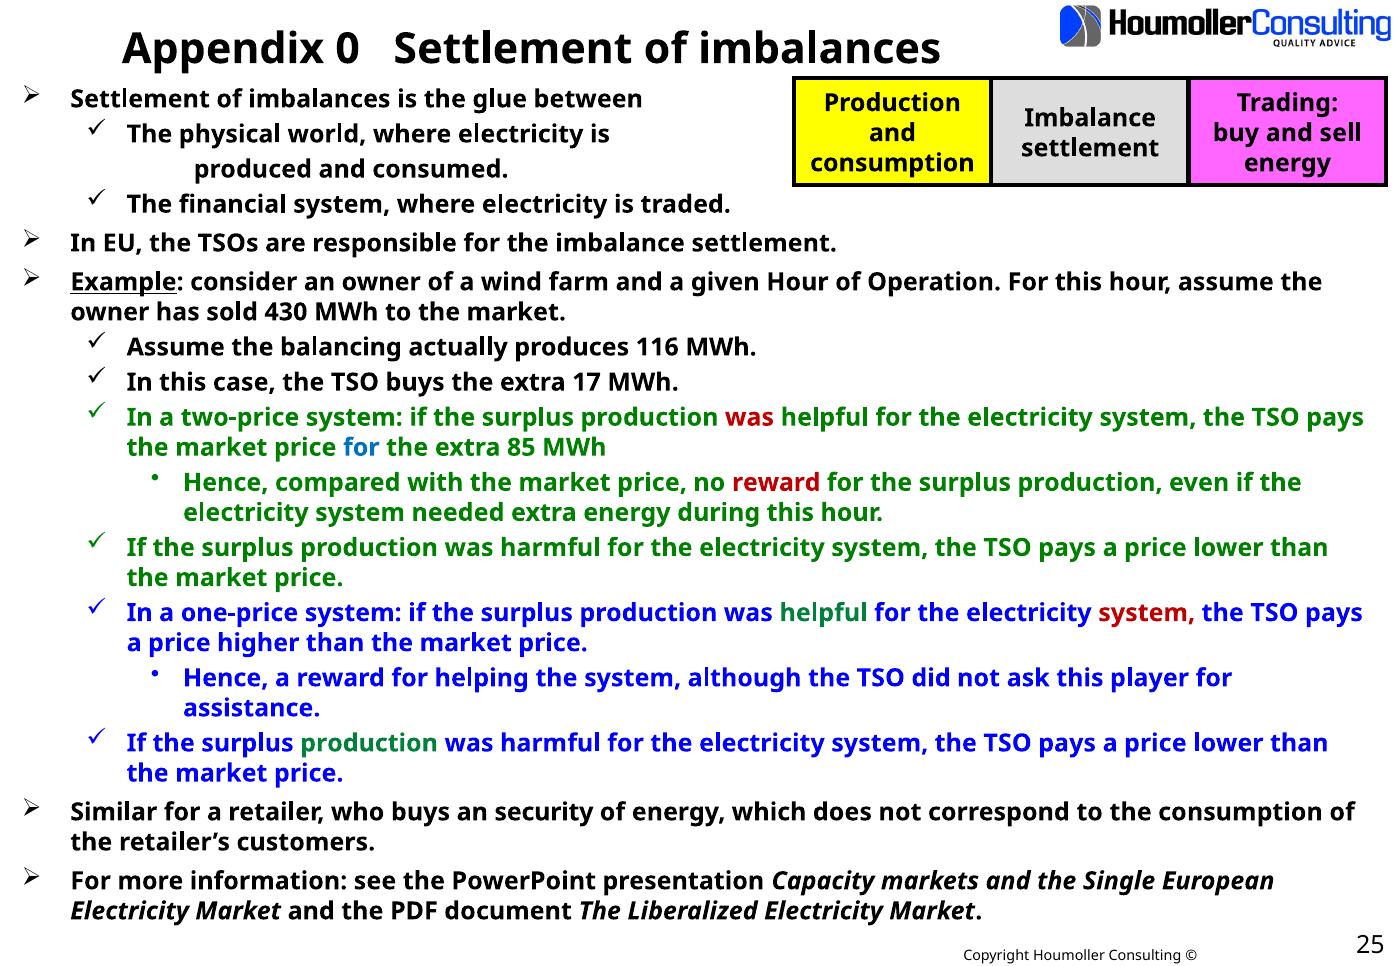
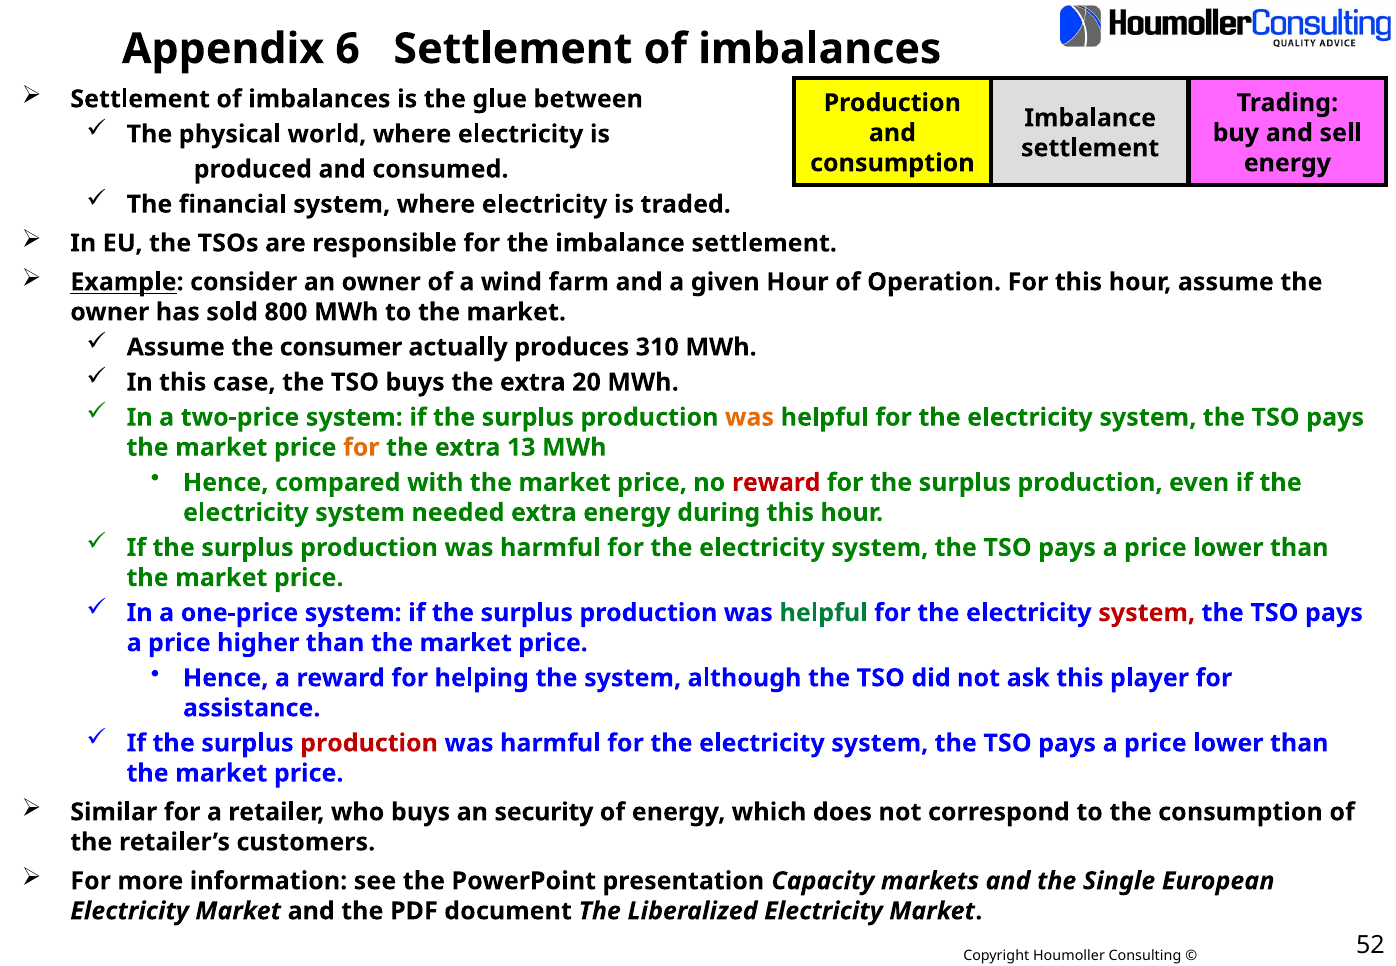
0: 0 -> 6 (348, 49)
430: 430 -> 800 (286, 312)
balancing: balancing -> consumer (341, 347)
116: 116 -> 310 (657, 347)
17: 17 -> 20 (587, 382)
was colour: red -> orange (749, 418)
for colour: blue -> orange (361, 448)
85: 85 -> 13 (521, 448)
production colour: green -> red (369, 744)
25: 25 -> 52 (1371, 946)
